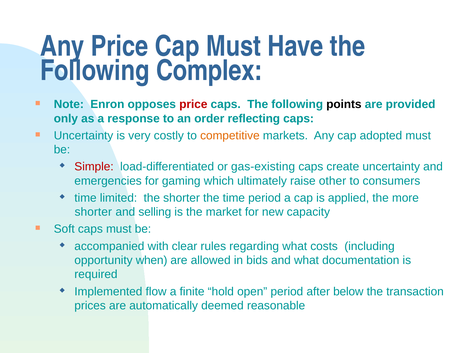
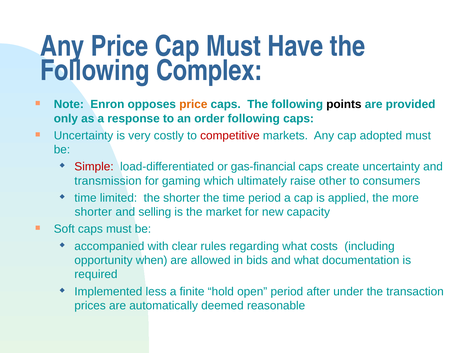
price colour: red -> orange (193, 104)
order reflecting: reflecting -> following (254, 119)
competitive colour: orange -> red (230, 136)
gas-existing: gas-existing -> gas-financial (263, 167)
emergencies: emergencies -> transmission (108, 181)
flow: flow -> less (156, 292)
below: below -> under (348, 292)
